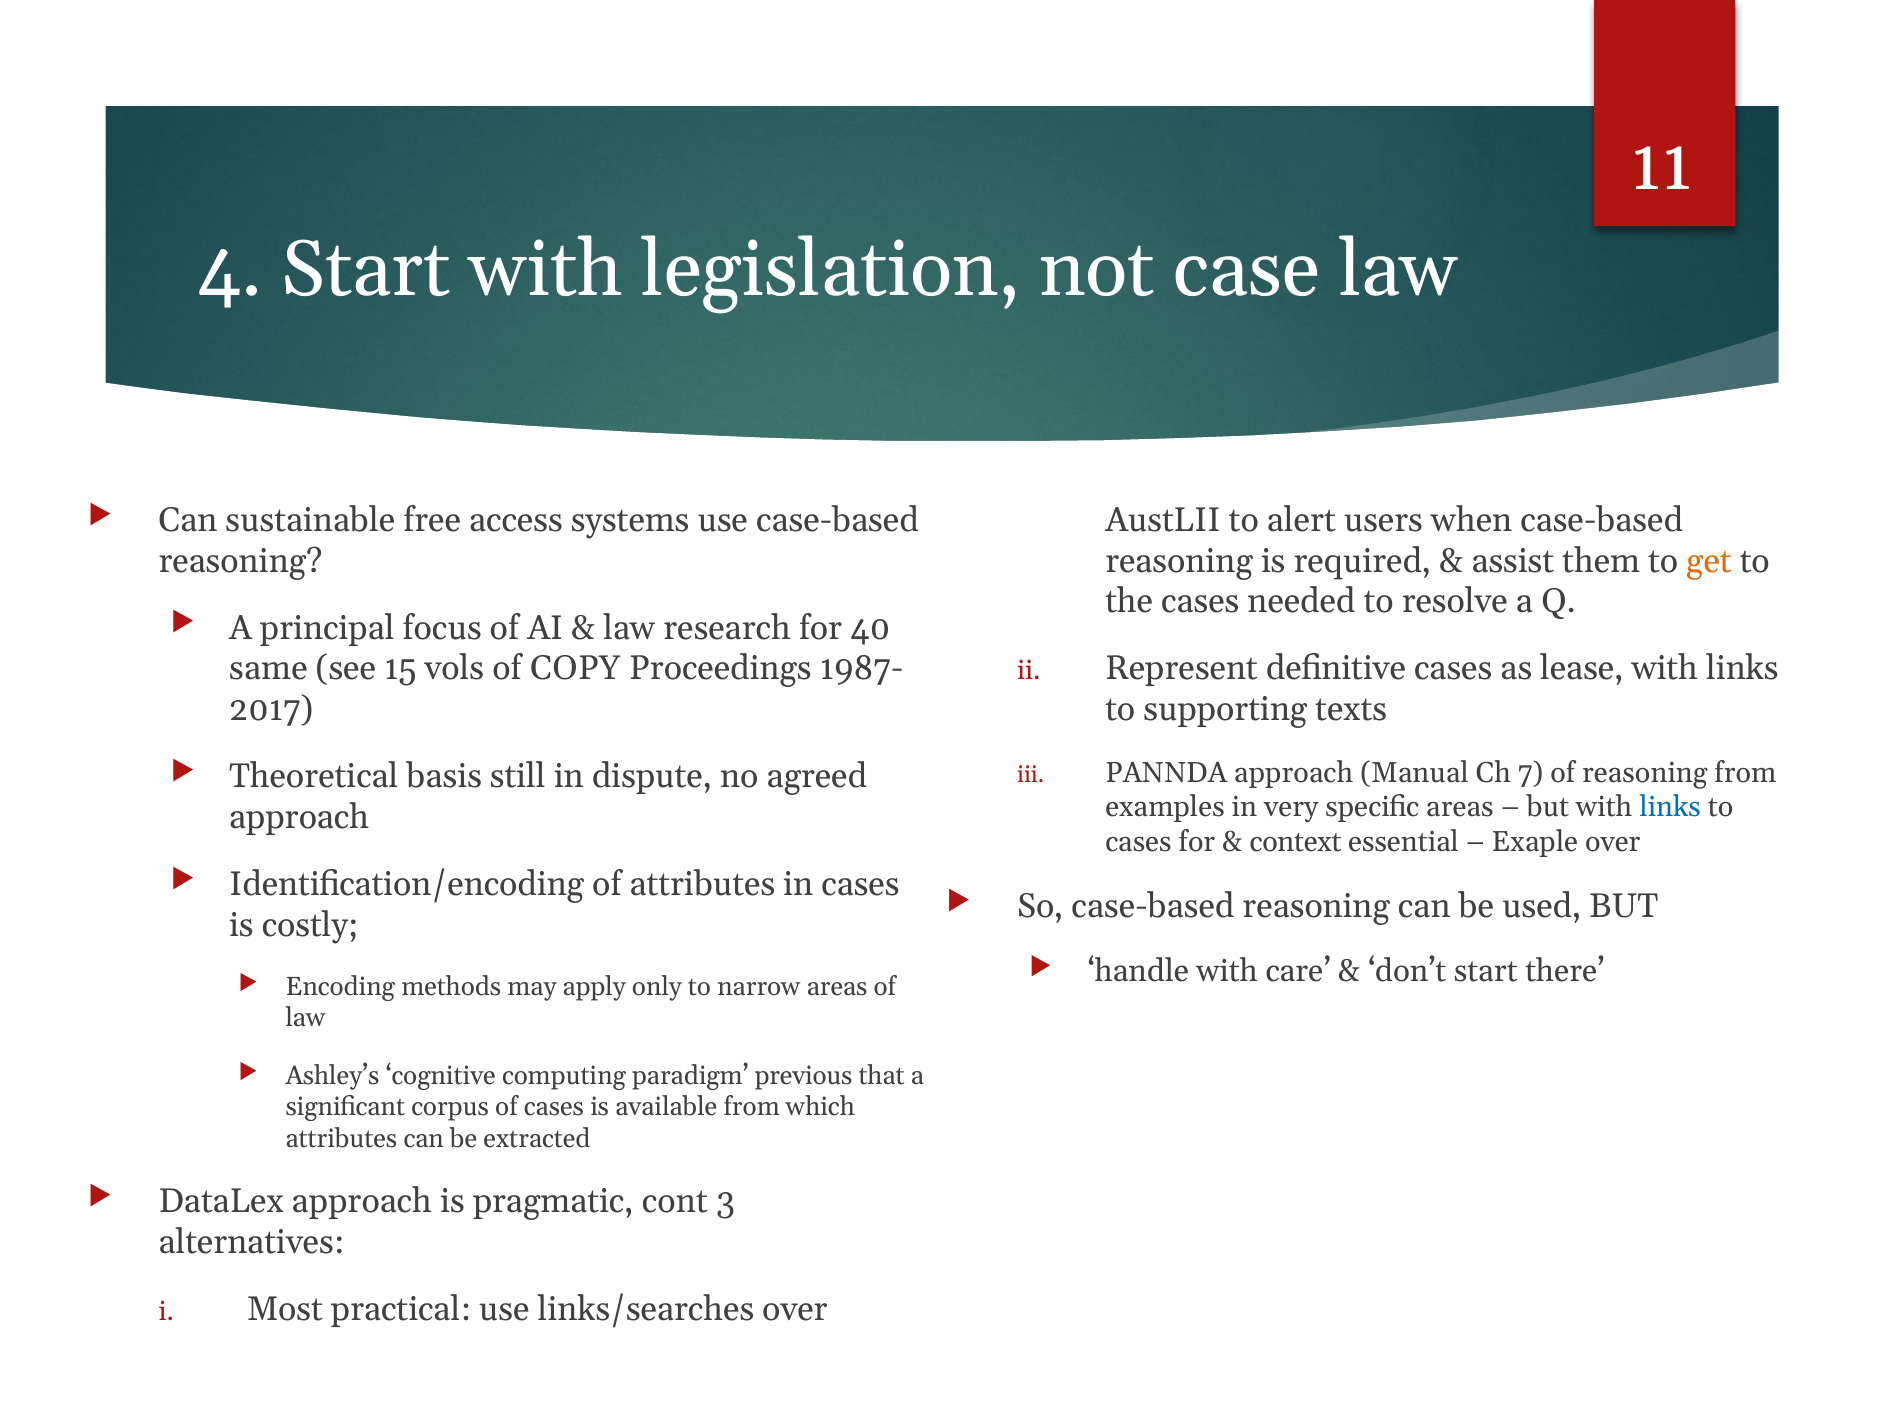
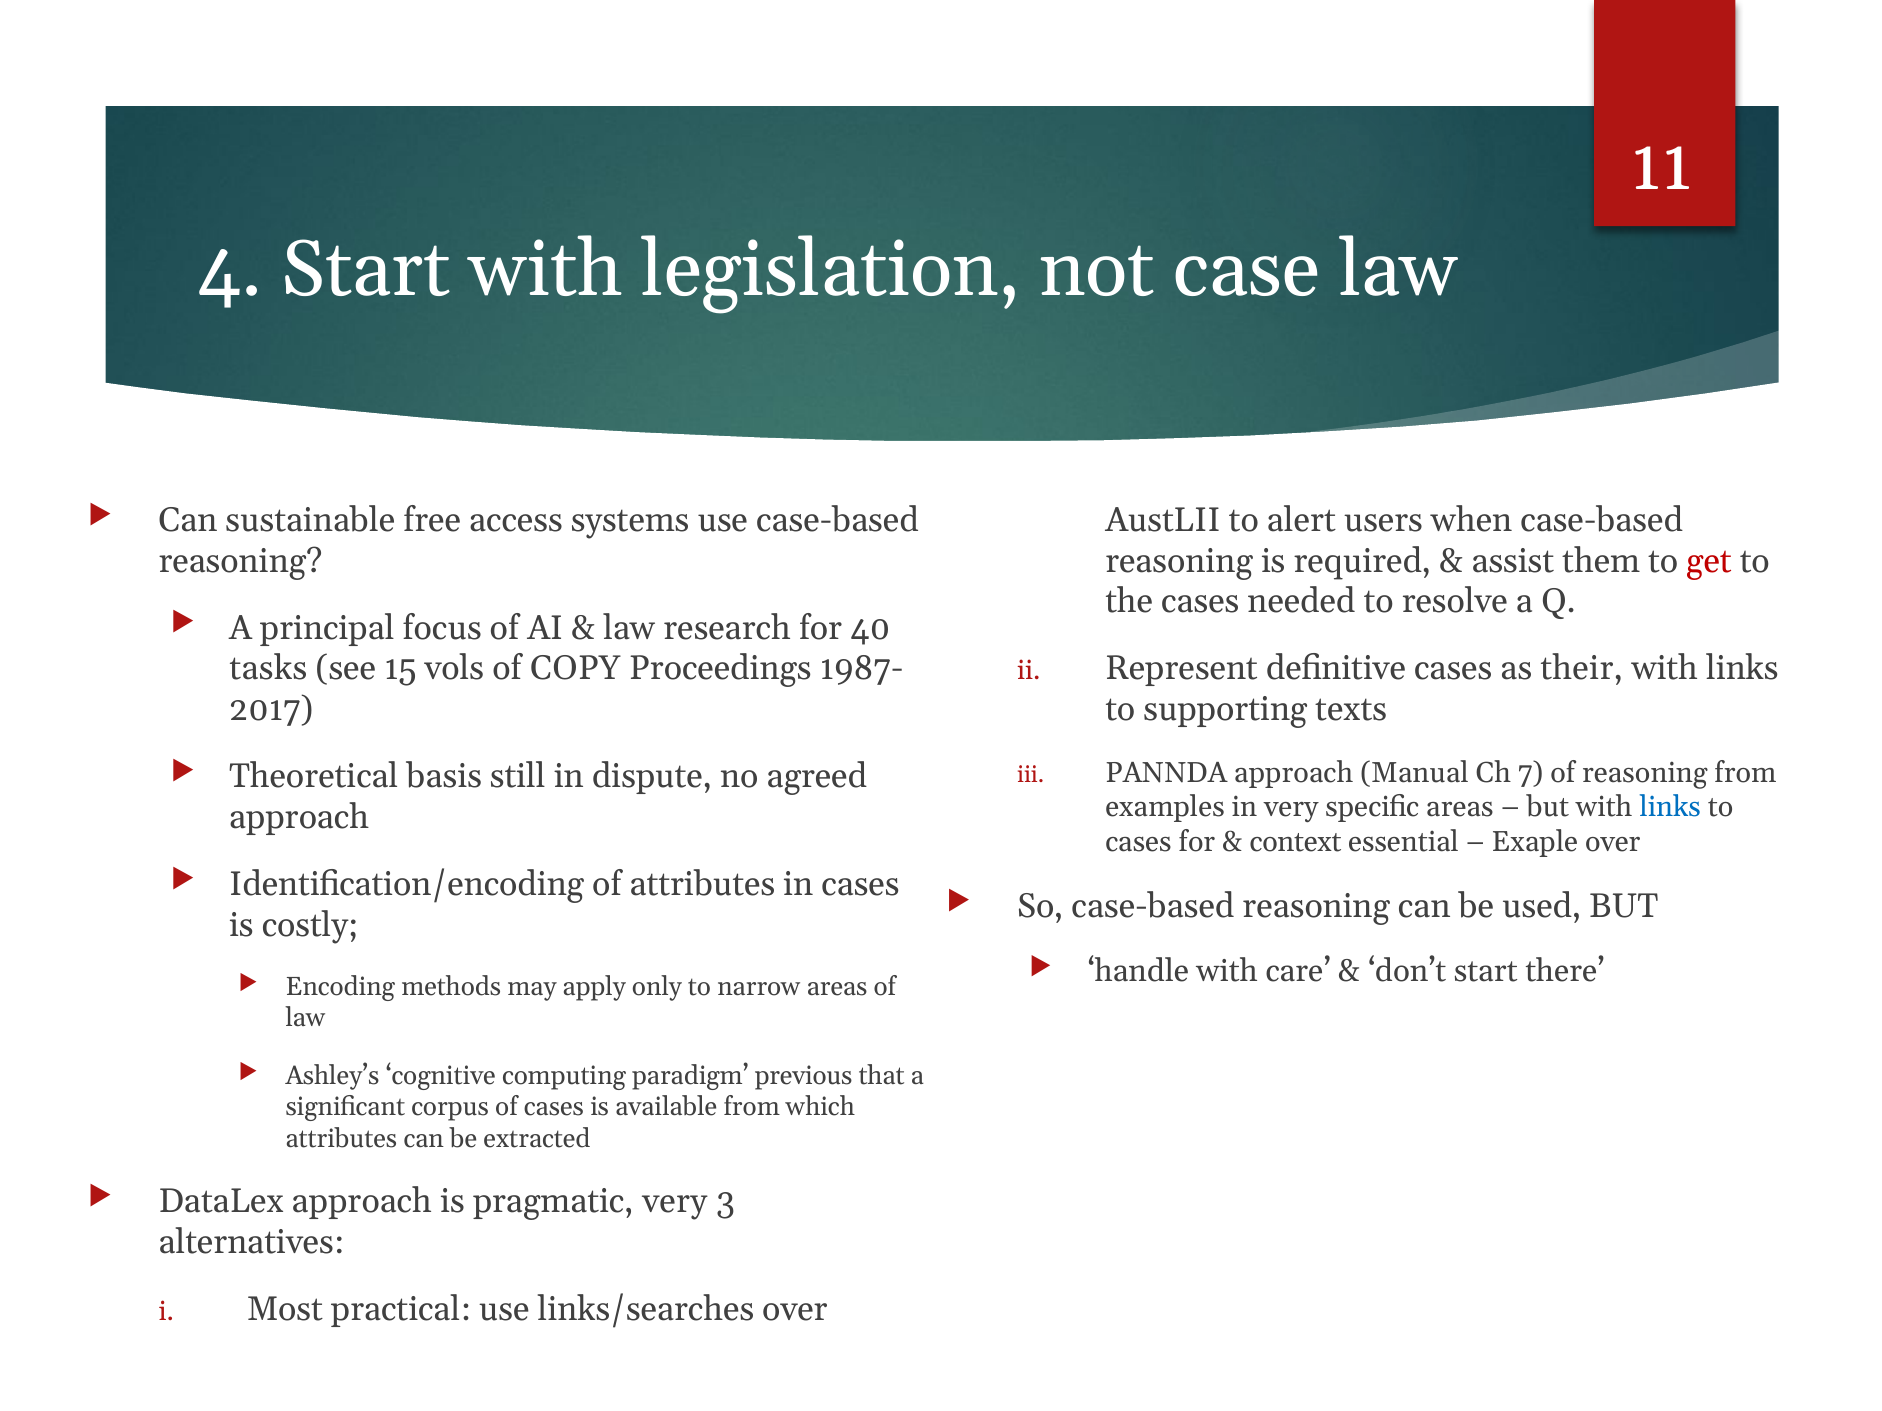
get colour: orange -> red (1709, 561)
same: same -> tasks (268, 669)
lease: lease -> their (1582, 669)
pragmatic cont: cont -> very (675, 1202)
